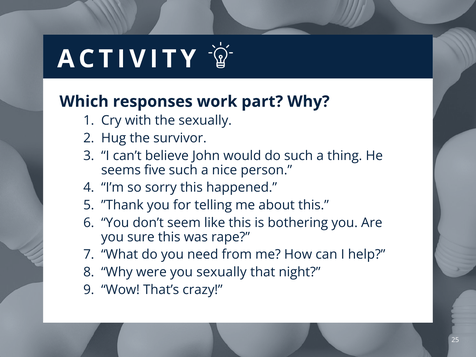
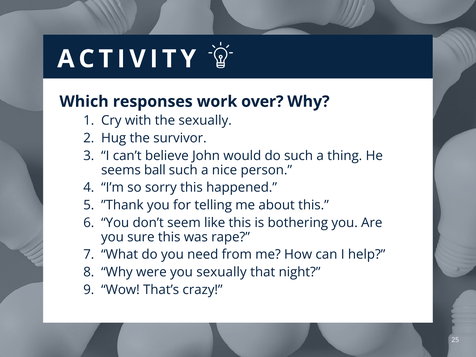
part: part -> over (262, 102)
five: five -> ball (155, 170)
